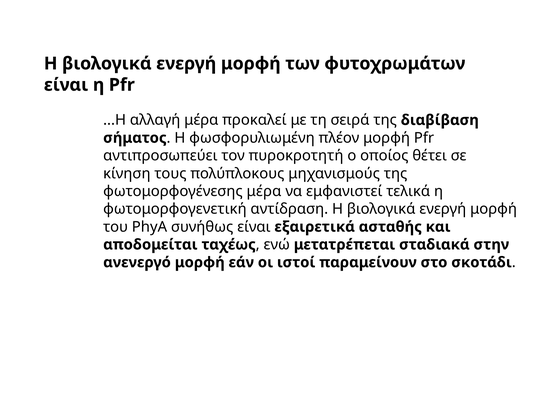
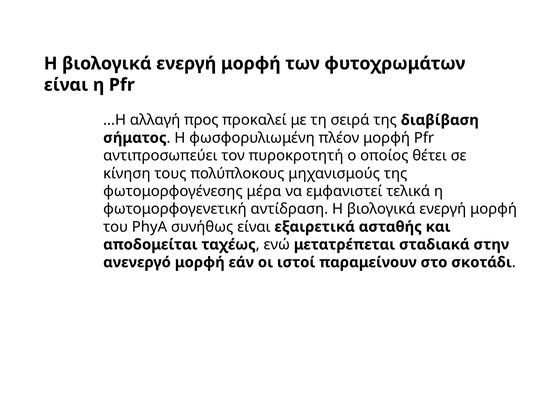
αλλαγή μέρα: μέρα -> προς (201, 120)
